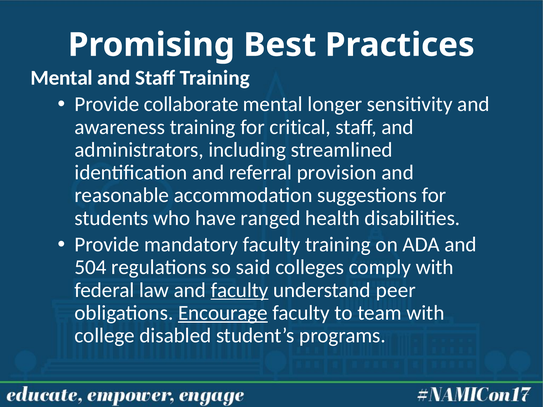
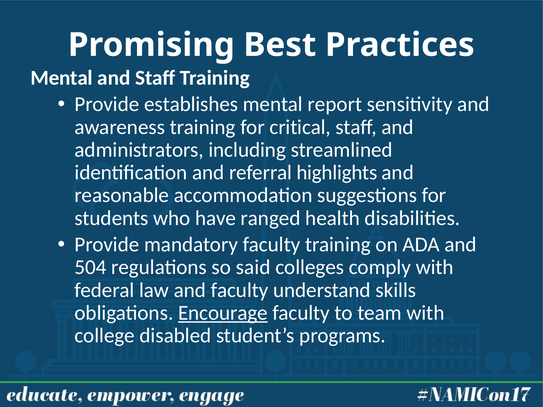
collaborate: collaborate -> establishes (191, 104)
longer: longer -> report (335, 104)
provision: provision -> highlights (337, 173)
faculty underline: present -> none (240, 290)
peer: peer -> skills (396, 290)
